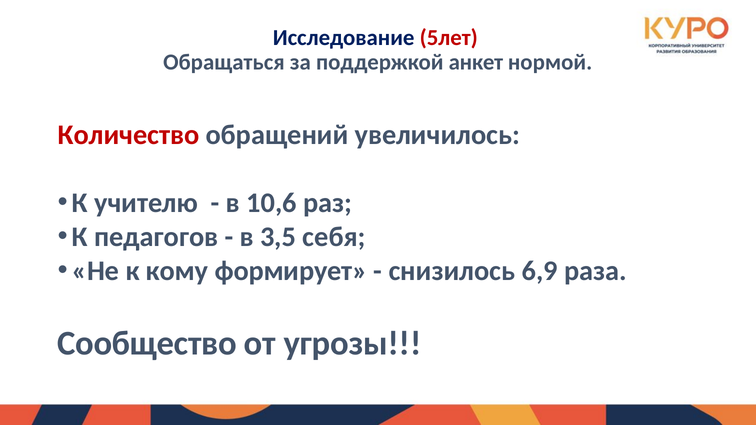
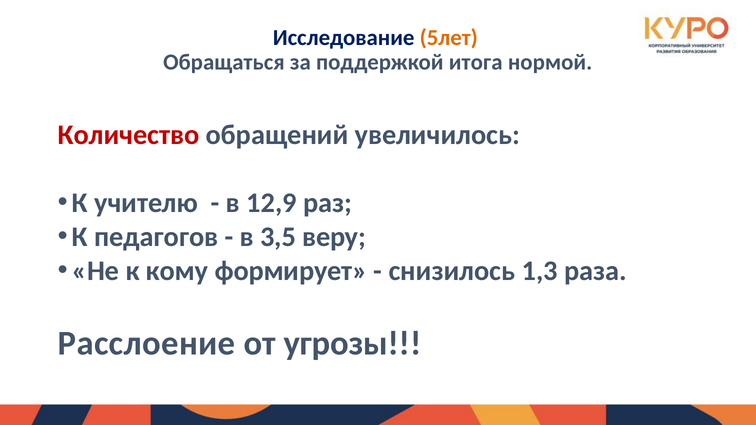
5лет colour: red -> orange (449, 38)
анкет: анкет -> итога (476, 62)
10,6: 10,6 -> 12,9 (271, 203)
себя: себя -> веру (334, 237)
6,9: 6,9 -> 1,3 (540, 271)
Сообщество: Сообщество -> Расслоение (147, 343)
